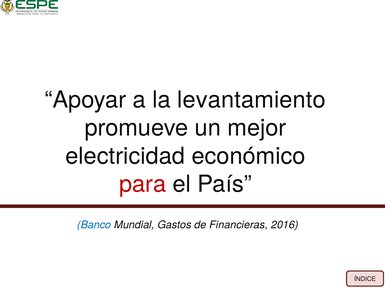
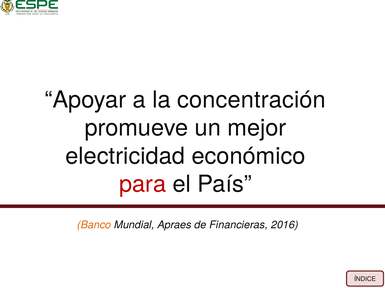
levantamiento: levantamiento -> concentración (251, 100)
Banco colour: blue -> orange (94, 225)
Gastos: Gastos -> Apraes (174, 225)
